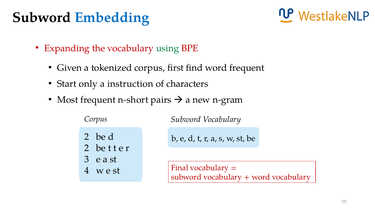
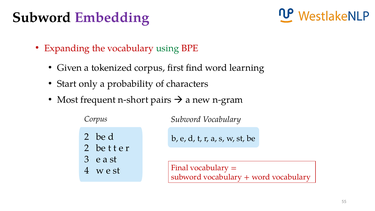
Embedding colour: blue -> purple (112, 18)
word frequent: frequent -> learning (247, 68)
instruction: instruction -> probability (130, 84)
